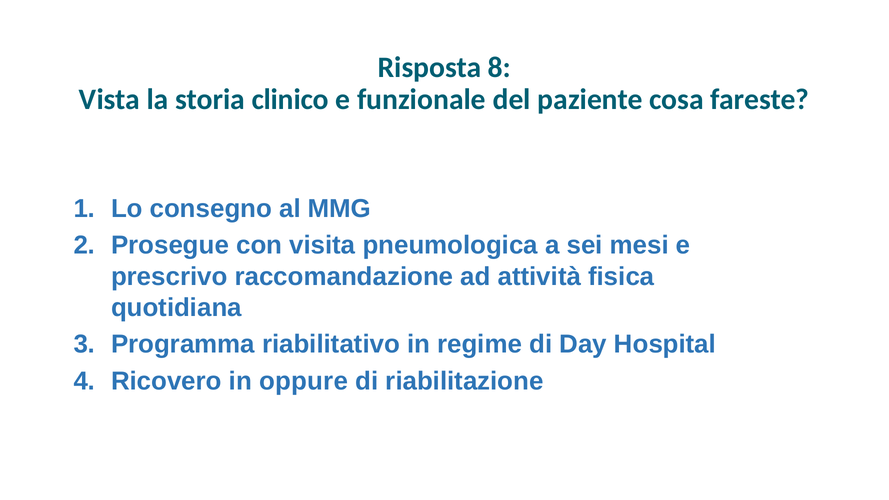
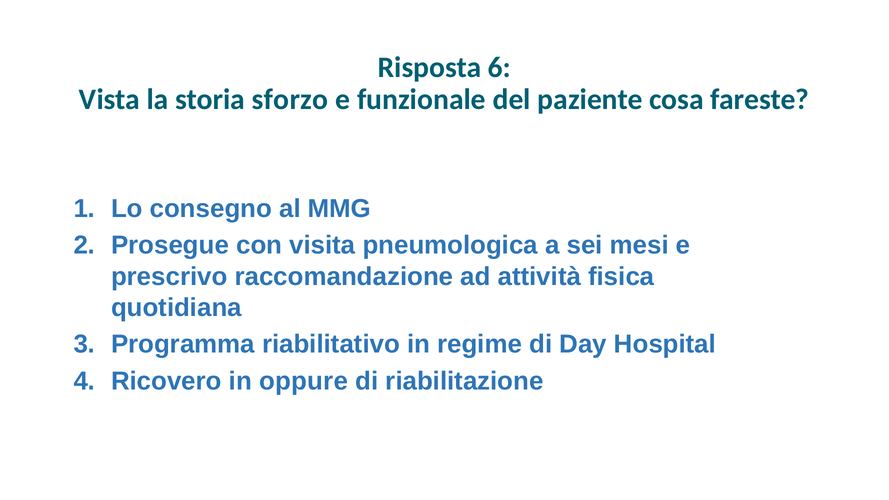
8: 8 -> 6 (500, 68)
clinico: clinico -> sforzo (290, 100)
